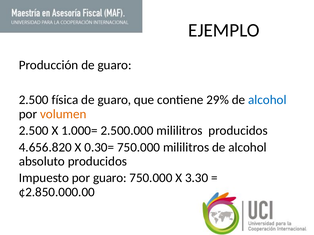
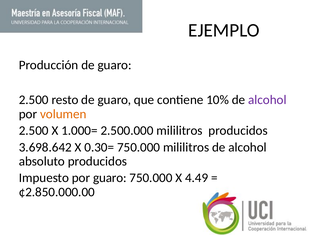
física: física -> resto (65, 100)
29%: 29% -> 10% (218, 100)
alcohol colour: blue -> purple (267, 100)
4.656.820: 4.656.820 -> 3.698.642 (45, 148)
3.30: 3.30 -> 4.49 (197, 178)
